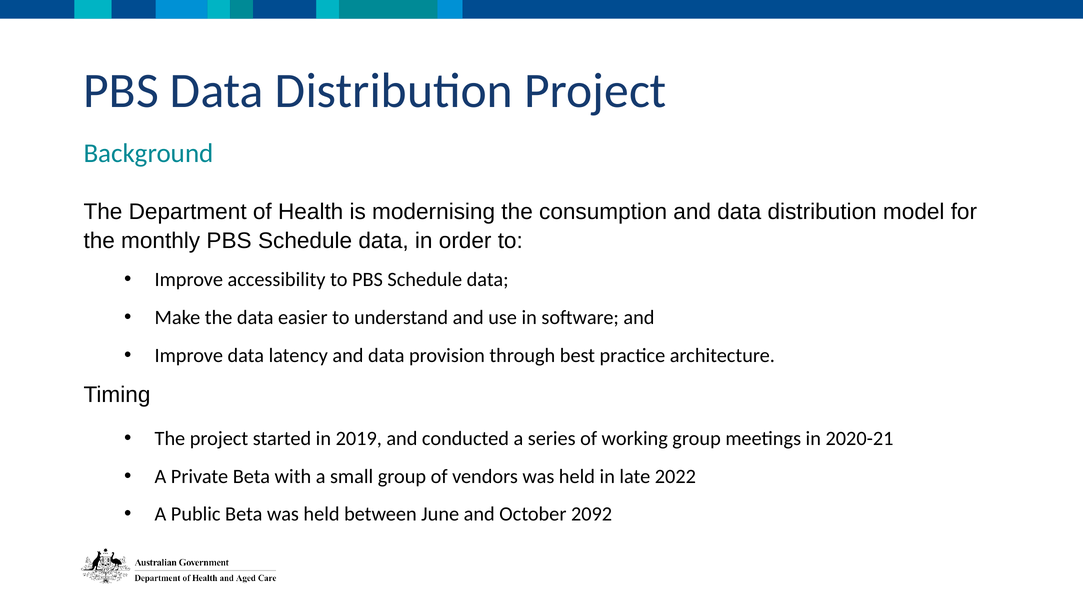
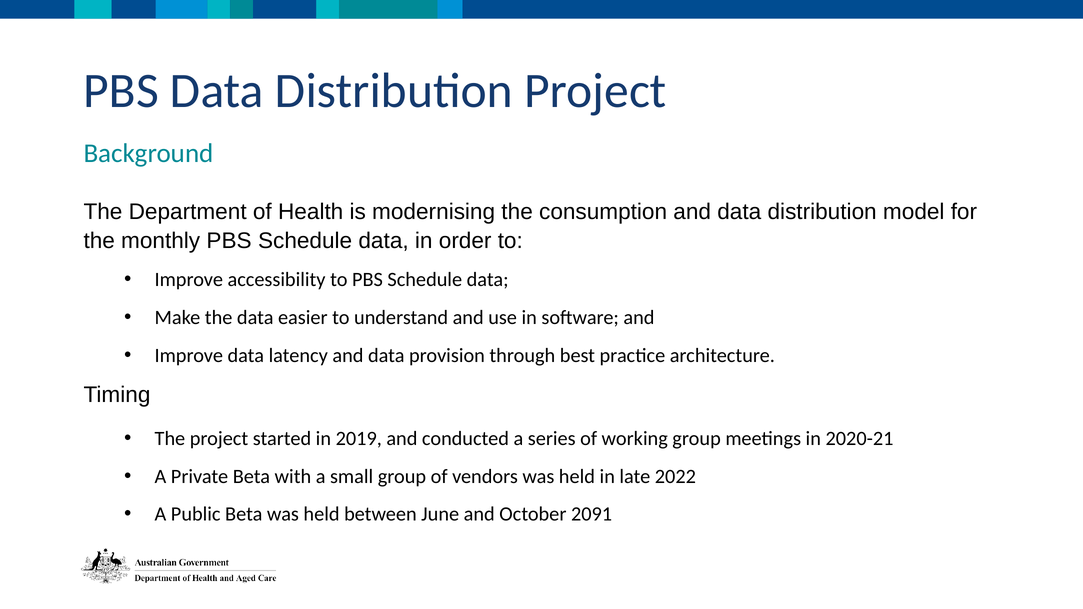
2092: 2092 -> 2091 (592, 514)
